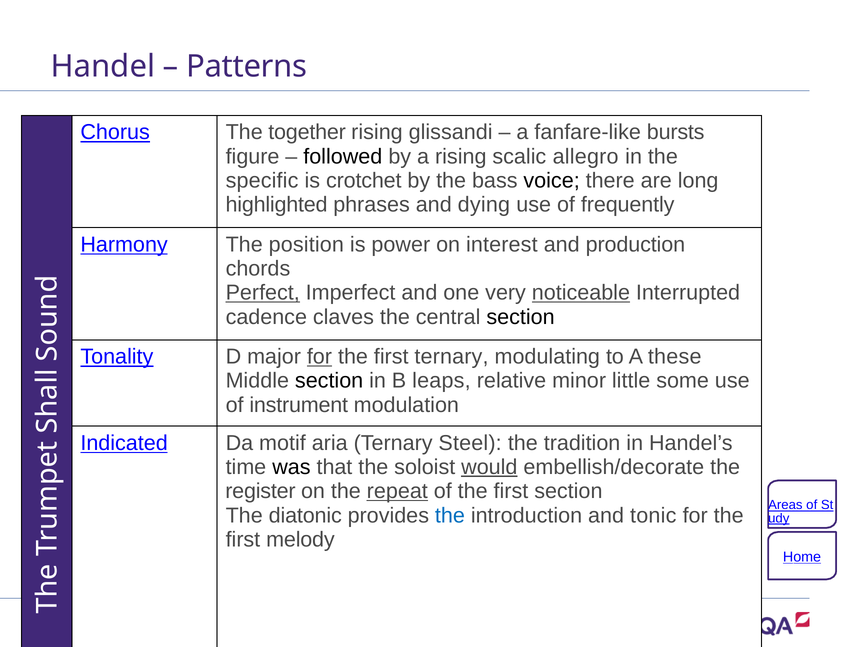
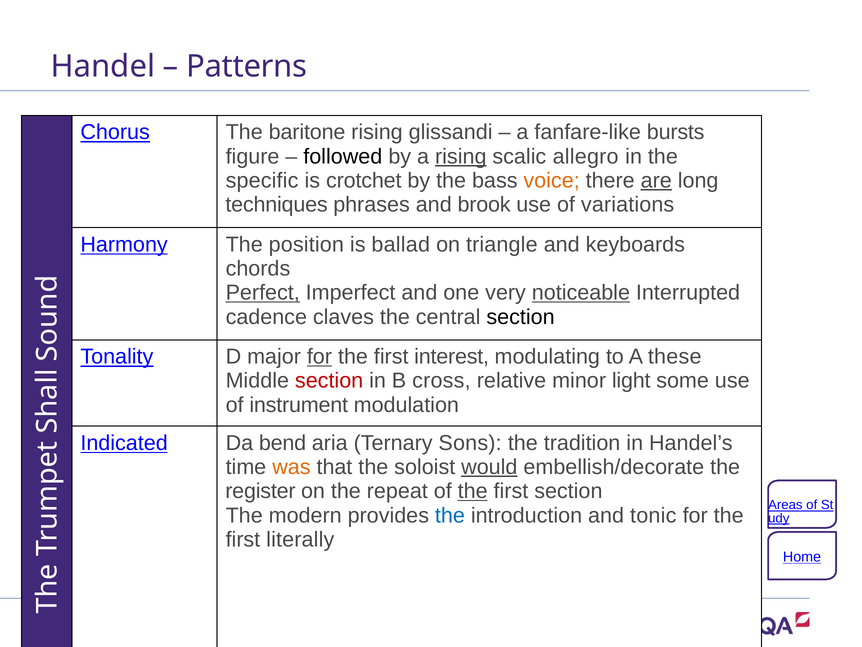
together: together -> baritone (307, 132)
rising underline: none -> present (461, 156)
voice colour: black -> orange (552, 180)
are underline: none -> present (656, 180)
highlighted: highlighted -> techniques (277, 205)
dying: dying -> brook (484, 205)
frequently: frequently -> variations (628, 205)
power: power -> ballad (401, 244)
interest: interest -> triangle (502, 244)
production: production -> keyboards (635, 244)
first ternary: ternary -> interest (452, 356)
section colour: black -> red (329, 381)
leaps: leaps -> cross (441, 381)
little: little -> light (631, 381)
motif: motif -> bend (283, 443)
Steel: Steel -> Sons (470, 443)
was colour: black -> orange (291, 467)
repeat underline: present -> none (397, 491)
the underline: none -> present (473, 491)
diatonic: diatonic -> modern (305, 515)
melody: melody -> literally (300, 539)
